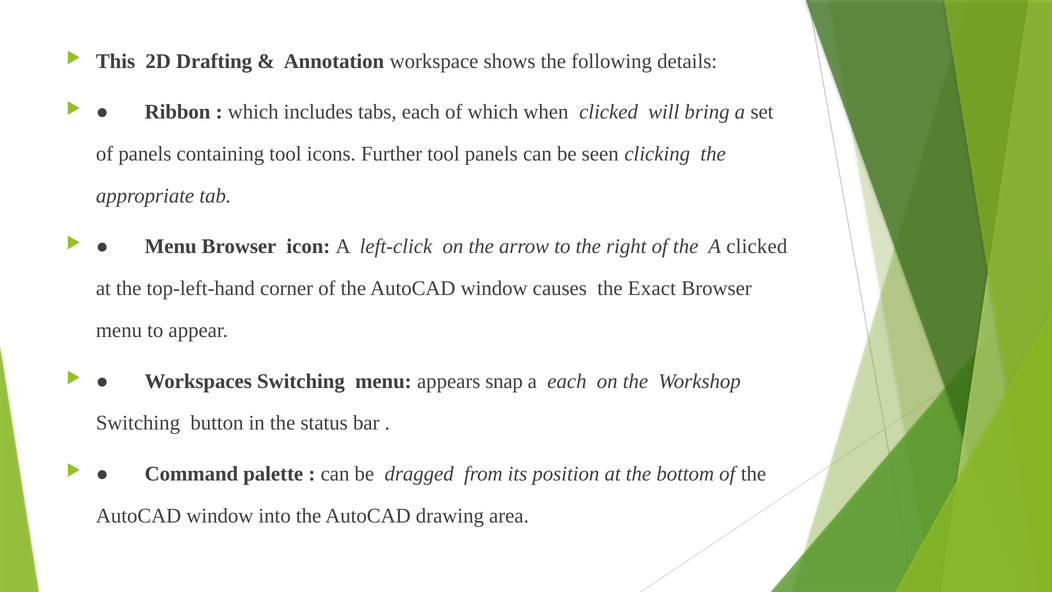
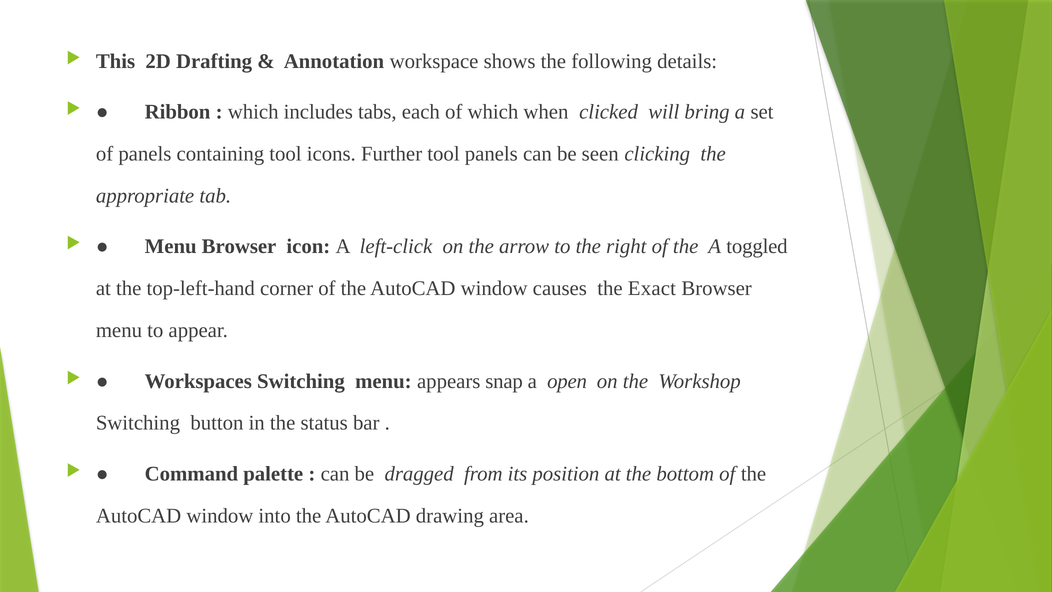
A clicked: clicked -> toggled (757, 246)
a each: each -> open (567, 381)
